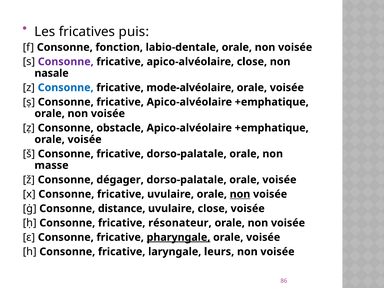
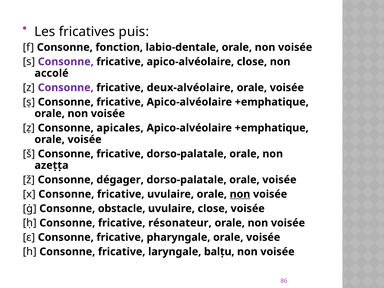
nasale: nasale -> accolé (52, 73)
Consonne colour: blue -> purple (66, 88)
mode-alvéolaire: mode-alvéolaire -> deux-alvéolaire (190, 88)
obstacle: obstacle -> apicales (120, 128)
masse: masse -> azeṭṭa (52, 165)
distance: distance -> obstacle (122, 209)
pharyngale underline: present -> none (178, 237)
leurs: leurs -> balṭu (219, 252)
